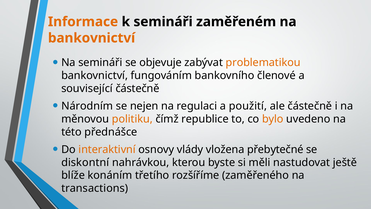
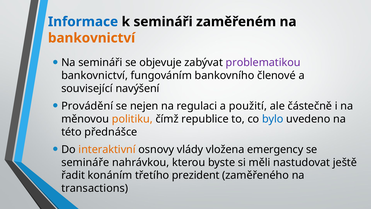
Informace colour: orange -> blue (83, 22)
problematikou colour: orange -> purple (263, 62)
související částečně: částečně -> navýšení (137, 88)
Národním: Národním -> Provádění (87, 106)
bylo colour: orange -> blue (273, 119)
přebytečné: přebytečné -> emergency (275, 149)
diskontní: diskontní -> semináře (85, 162)
blíže: blíže -> řadit (73, 175)
rozšíříme: rozšíříme -> prezident (196, 175)
